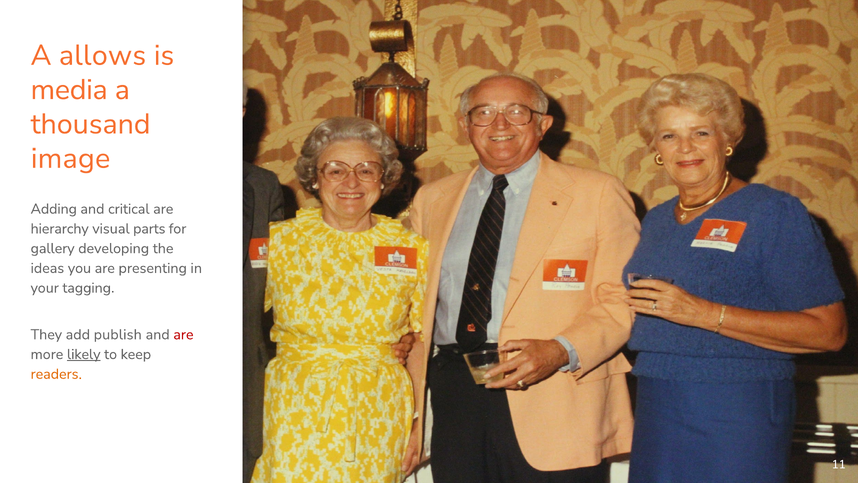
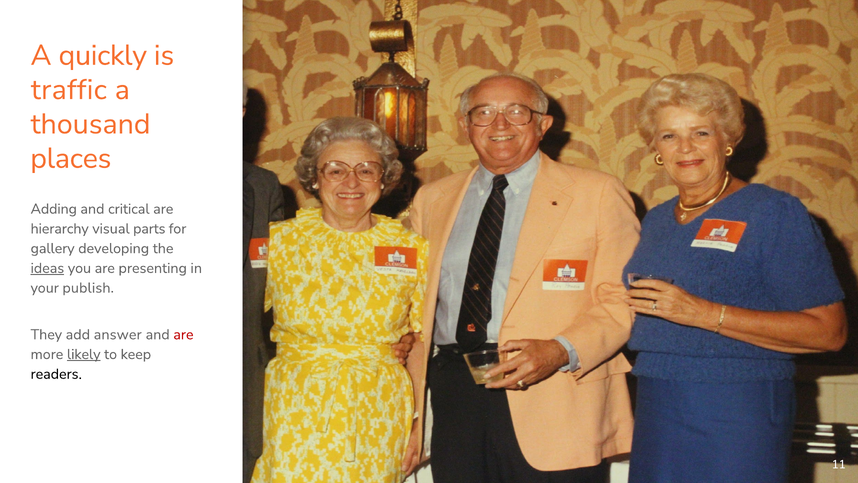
allows: allows -> quickly (103, 55)
media: media -> traffic (69, 90)
image: image -> places (71, 158)
ideas underline: none -> present (47, 268)
tagging: tagging -> publish (88, 288)
publish: publish -> answer (118, 334)
readers colour: orange -> black (56, 374)
